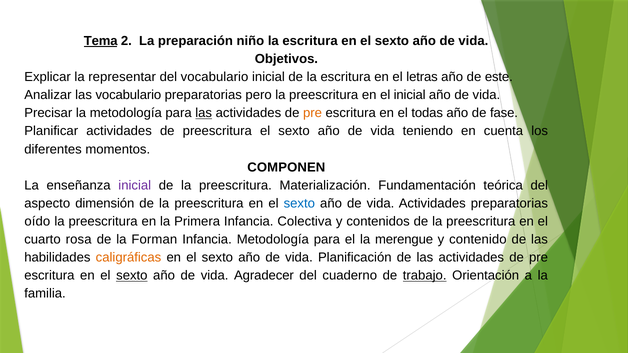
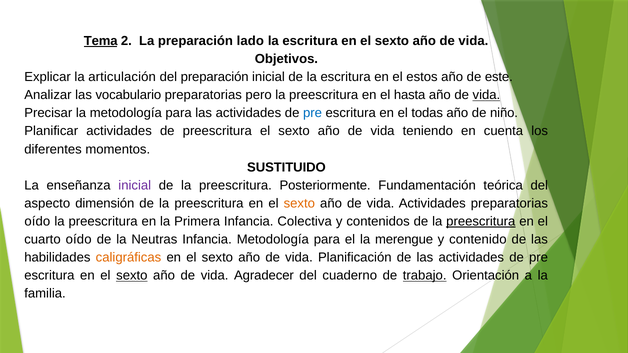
niño: niño -> lado (250, 41)
representar: representar -> articulación (122, 77)
del vocabulario: vocabulario -> preparación (215, 77)
letras: letras -> estos (422, 77)
el inicial: inicial -> hasta (410, 95)
vida underline: none -> present (486, 95)
las underline: present -> none (204, 113)
pre colour: orange -> blue (312, 113)
fase: fase -> niño (504, 113)
COMPONEN: COMPONEN -> SUSTITUIDO (286, 167)
Materialización: Materialización -> Posteriormente (325, 185)
sexto colour: blue -> orange (299, 203)
preescritura underline: none -> present (481, 222)
cuarto rosa: rosa -> oído (79, 240)
Forman: Forman -> Neutras (154, 240)
